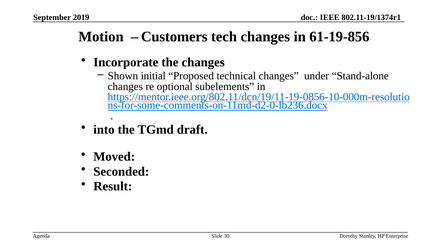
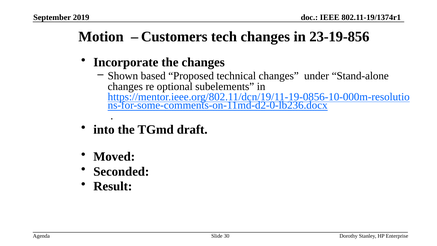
61-19-856: 61-19-856 -> 23-19-856 (339, 37)
initial: initial -> based (153, 76)
